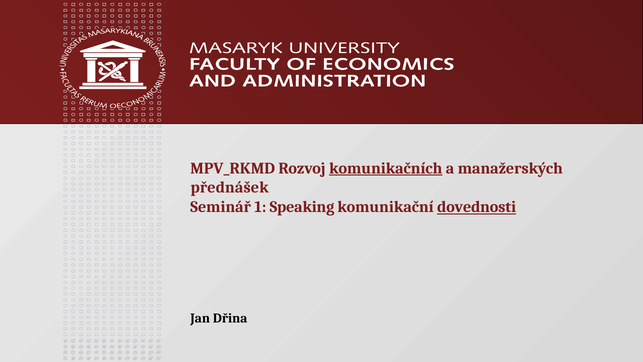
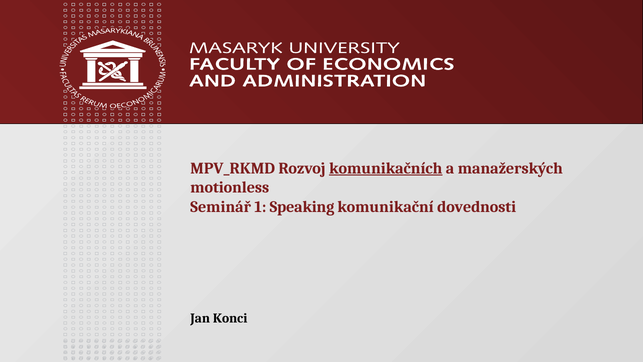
přednášek: přednášek -> motionless (230, 187)
dovednosti underline: present -> none (477, 207)
Dřina: Dřina -> Konci (230, 318)
